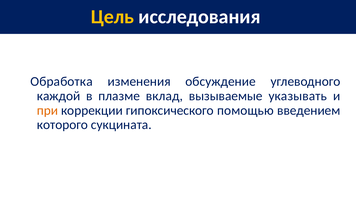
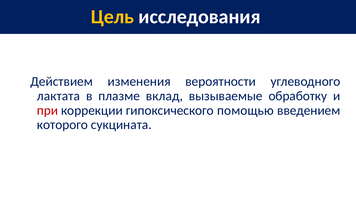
Обработка: Обработка -> Действием (62, 82)
обсуждение: обсуждение -> вероятности (221, 82)
каждой: каждой -> лактата (59, 96)
указывать: указывать -> обработку (298, 96)
при colour: orange -> red (48, 110)
